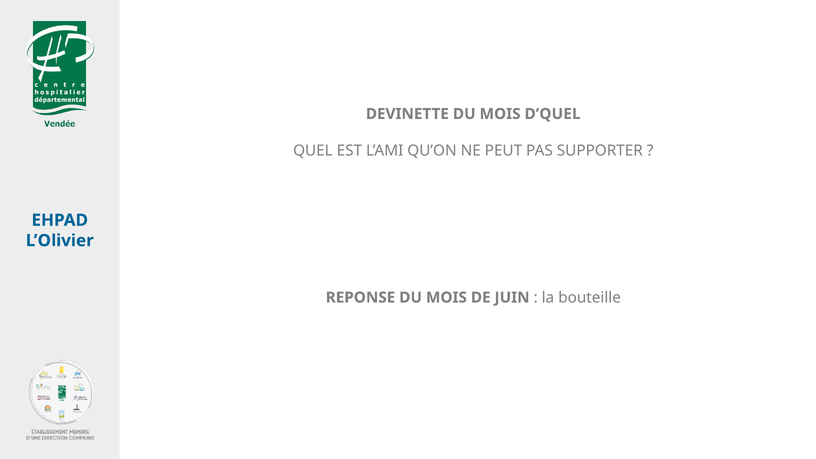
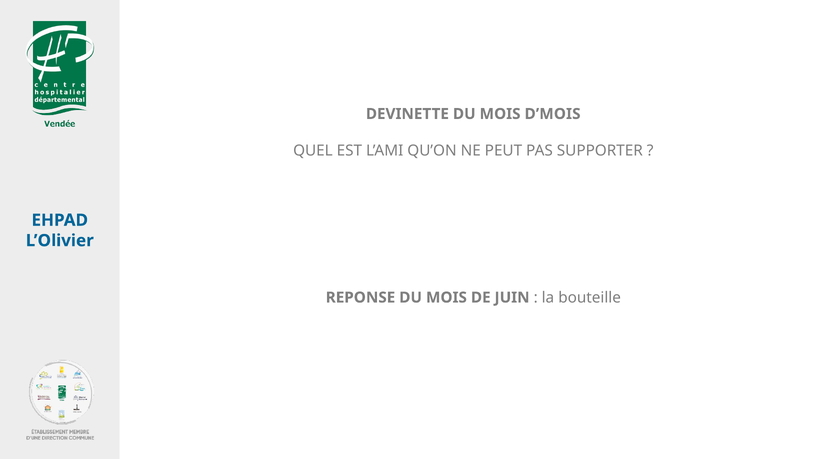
D’QUEL: D’QUEL -> D’MOIS (553, 114)
